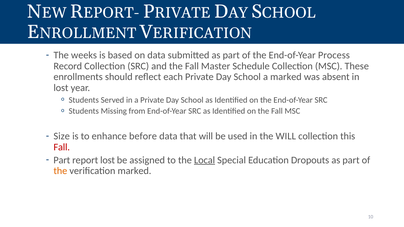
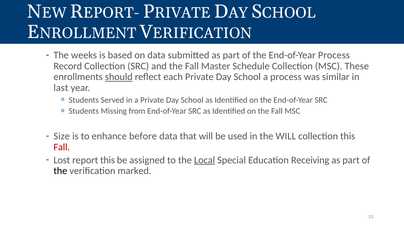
should underline: none -> present (119, 77)
a marked: marked -> process (286, 77)
absent: absent -> similar (336, 77)
lost: lost -> last (61, 88)
Part: Part -> Lost (62, 160)
report lost: lost -> this (108, 160)
Dropouts: Dropouts -> Receiving (310, 160)
the colour: orange -> black (60, 171)
